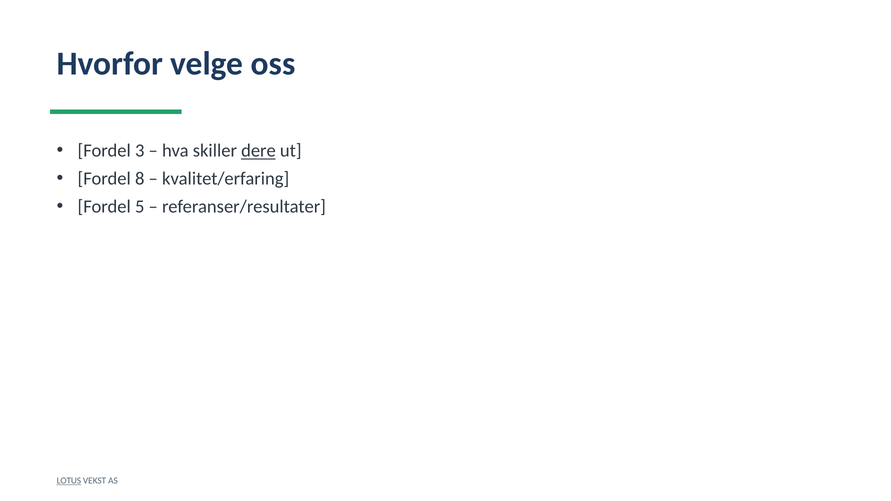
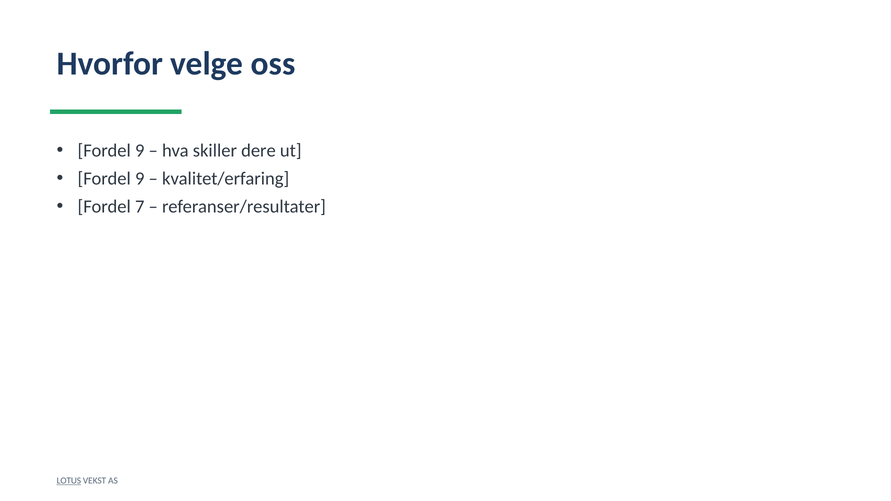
3: 3 -> 9 (140, 151)
dere underline: present -> none (258, 151)
8: 8 -> 9 (140, 179)
5: 5 -> 7 (140, 207)
